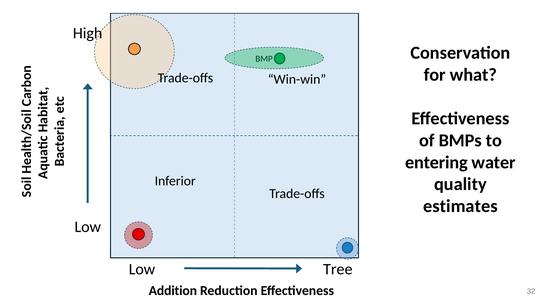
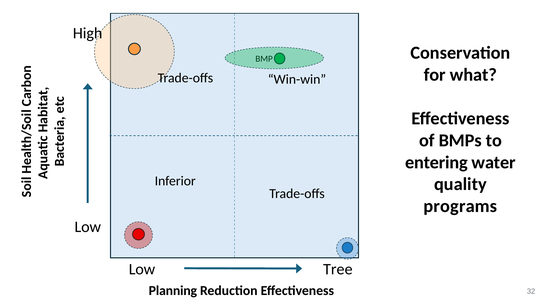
estimates: estimates -> programs (460, 206)
Addition: Addition -> Planning (173, 291)
